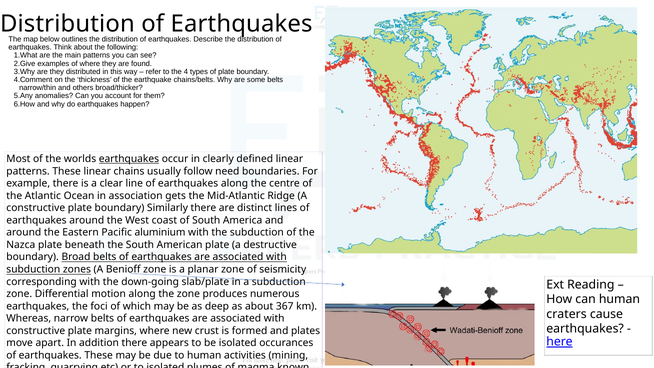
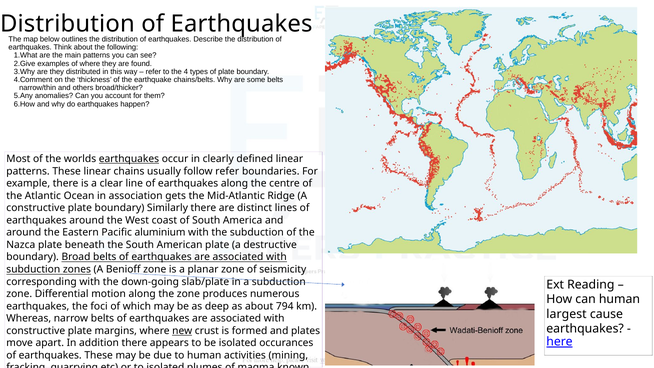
follow need: need -> refer (227, 171)
367: 367 -> 794 (285, 306)
craters: craters -> largest (566, 314)
new underline: none -> present (182, 331)
